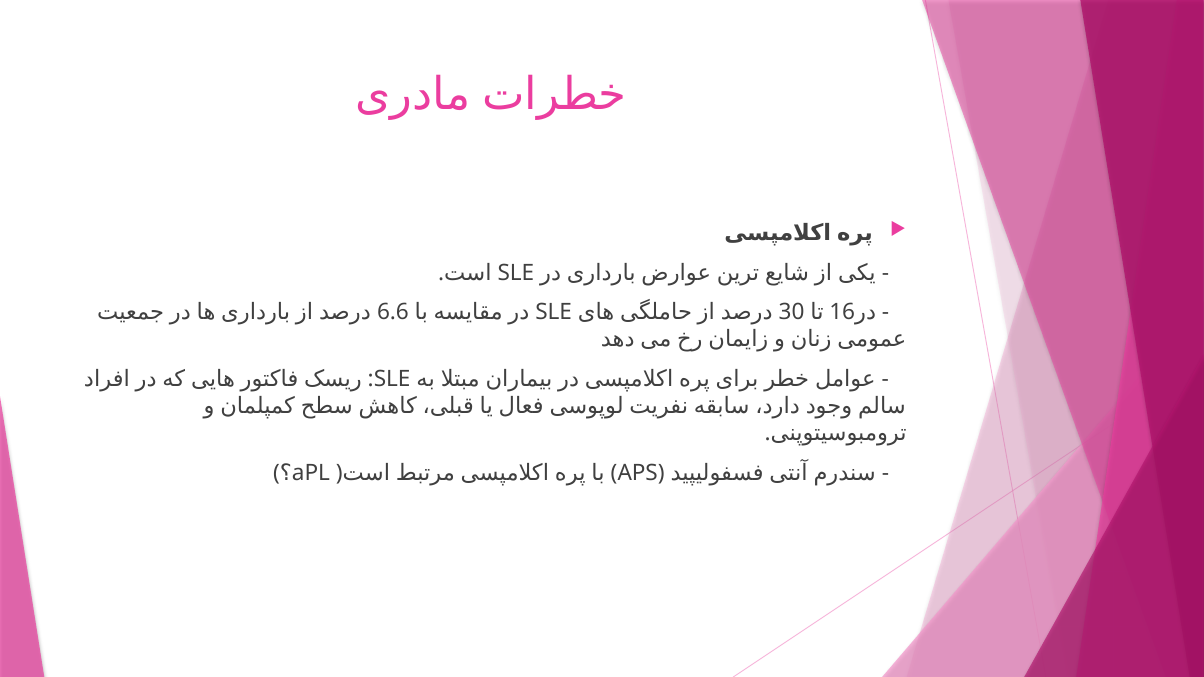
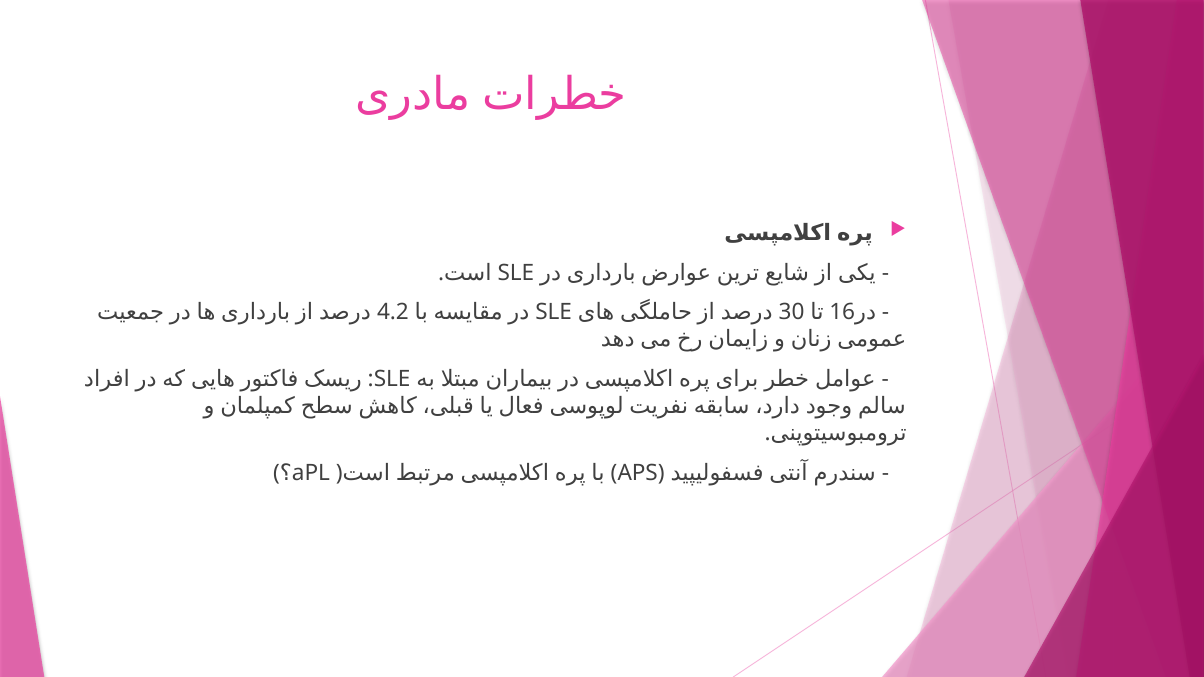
6.6: 6.6 -> 4.2 (393, 312)
